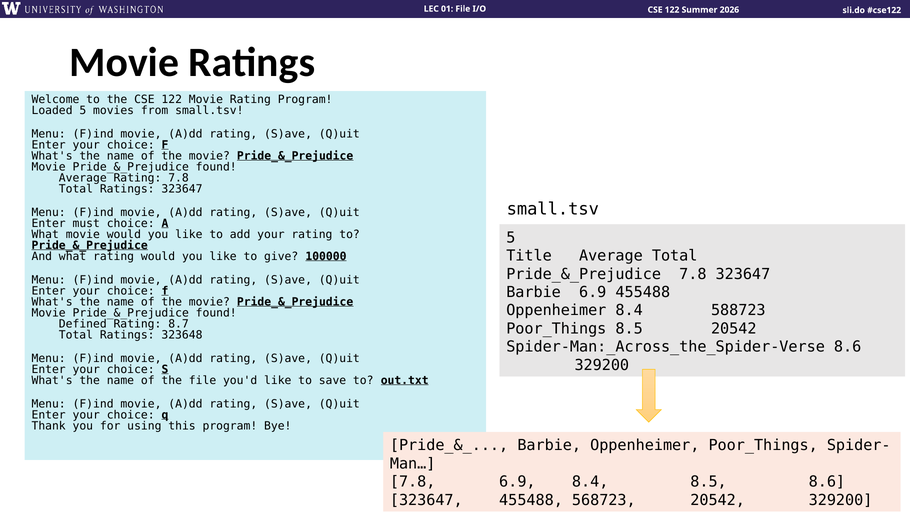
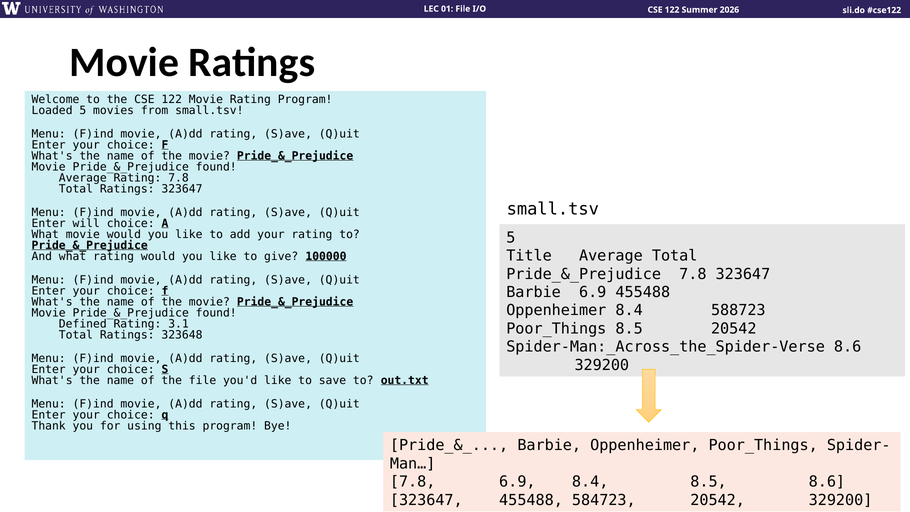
must: must -> will (86, 223)
8.7: 8.7 -> 3.1 (179, 324)
568723: 568723 -> 584723 (604, 500)
